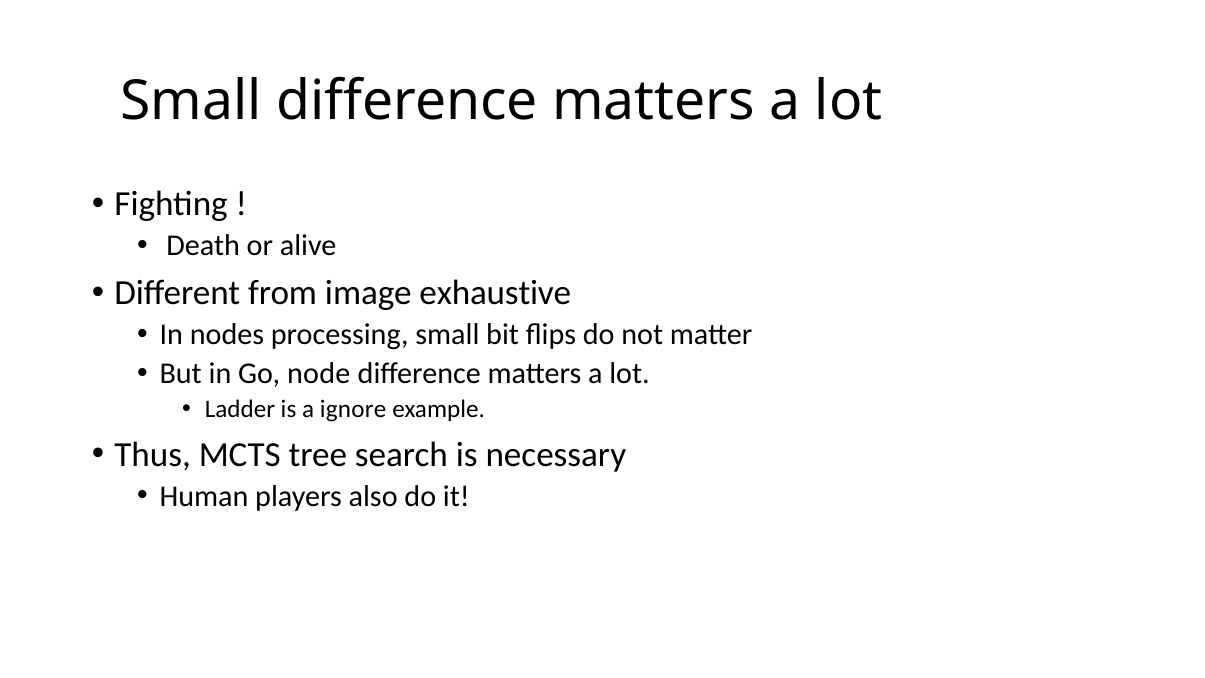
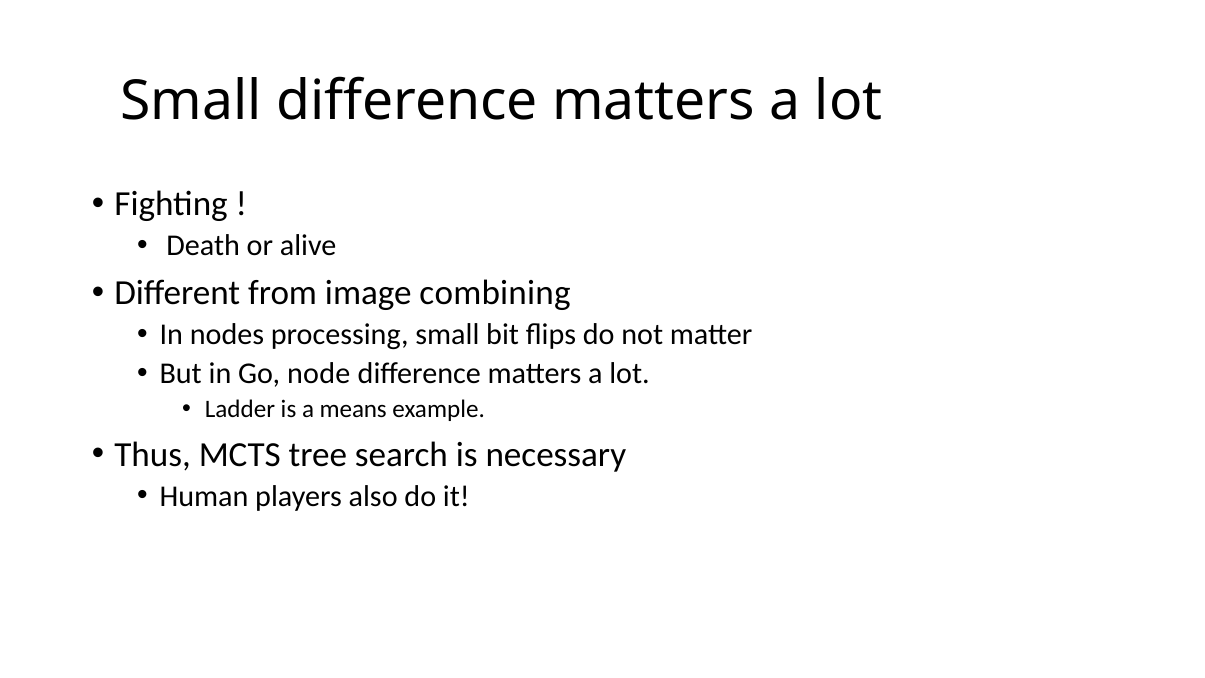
exhaustive: exhaustive -> combining (495, 293)
ignore: ignore -> means (353, 409)
